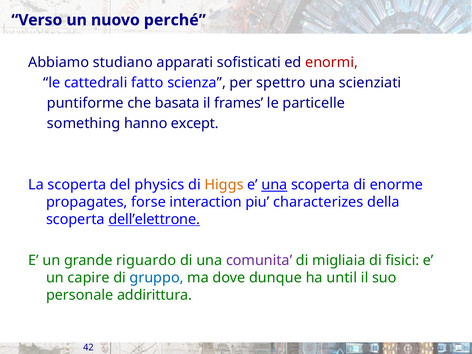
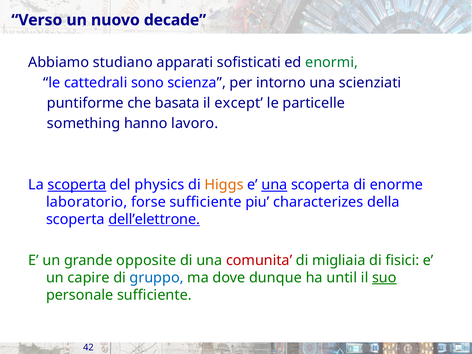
perché: perché -> decade (175, 20)
enormi colour: red -> green (332, 62)
fatto: fatto -> sono (147, 83)
spettro: spettro -> intorno (281, 83)
frames: frames -> except (239, 103)
except: except -> lavoro (195, 124)
scoperta underline: none -> present (77, 185)
propagates: propagates -> laboratorio (87, 202)
forse interaction: interaction -> sufficiente (206, 202)
riguardo: riguardo -> opposite (146, 260)
comunita colour: purple -> red (259, 260)
suo underline: none -> present (384, 278)
personale addirittura: addirittura -> sufficiente (154, 295)
